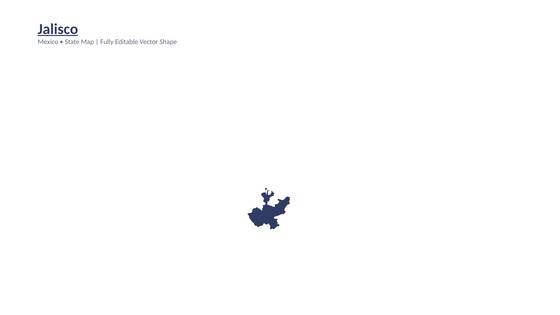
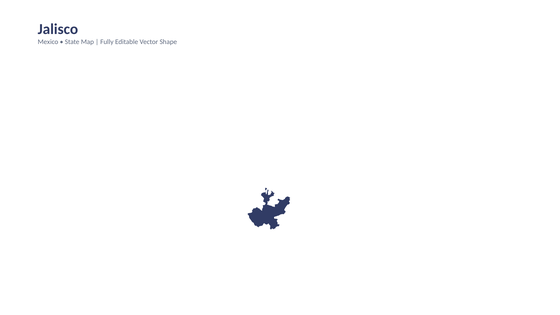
Jalisco underline: present -> none (58, 29)
